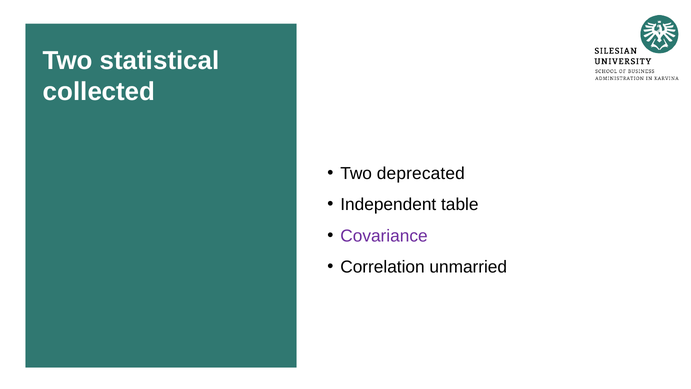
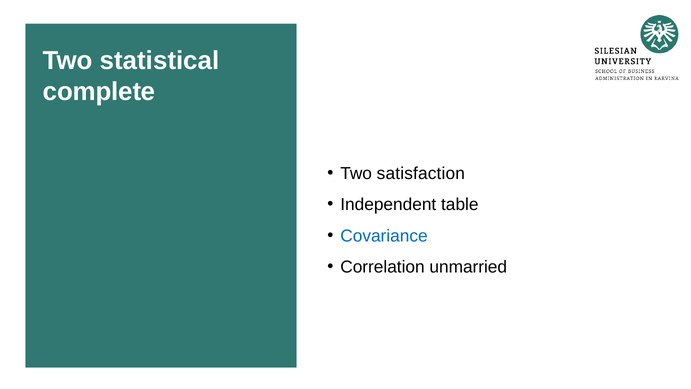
collected: collected -> complete (99, 92)
deprecated: deprecated -> satisfaction (421, 173)
Covariance colour: purple -> blue (384, 236)
